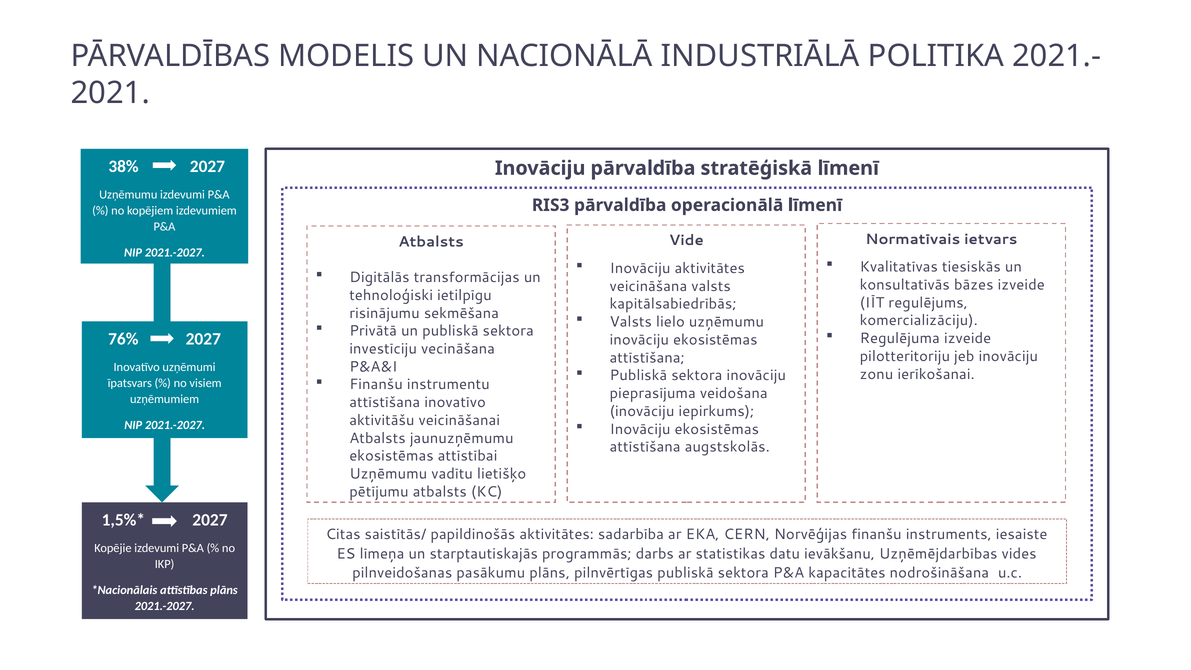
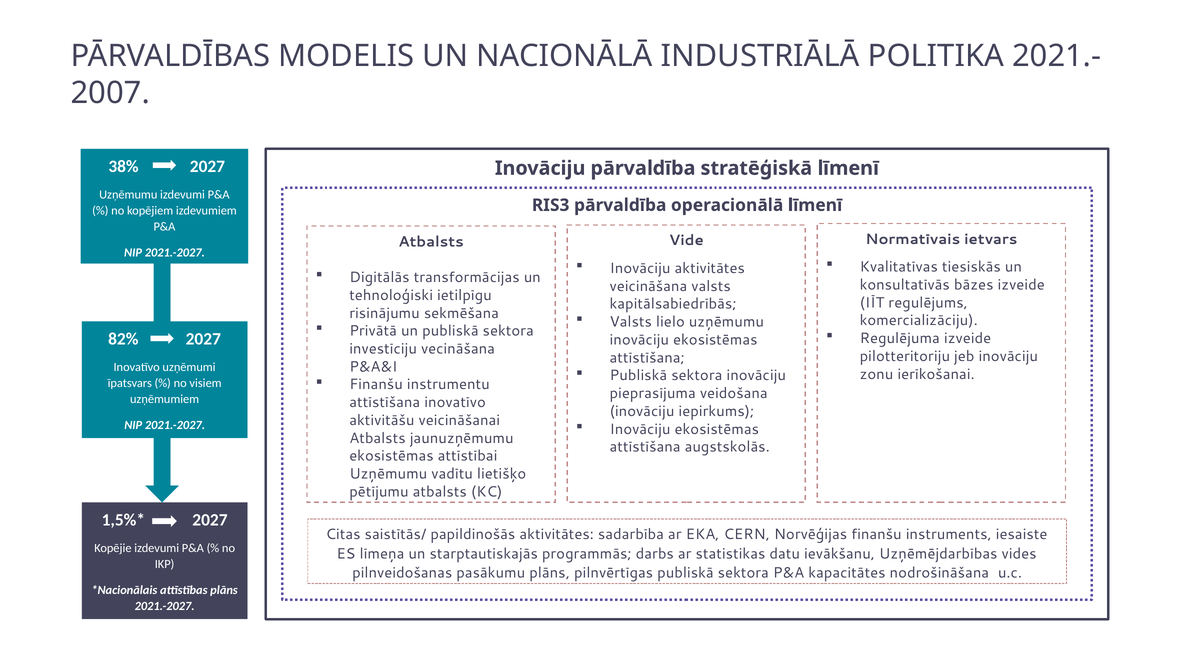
2021: 2021 -> 2007 (110, 93)
76%: 76% -> 82% (123, 339)
